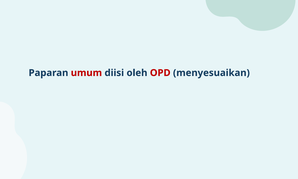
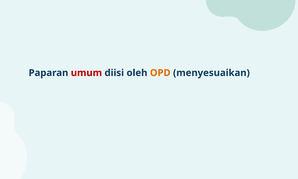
OPD colour: red -> orange (160, 73)
